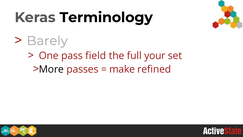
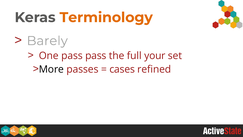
Terminology colour: black -> orange (106, 17)
pass field: field -> pass (96, 56)
make: make -> cases (122, 69)
